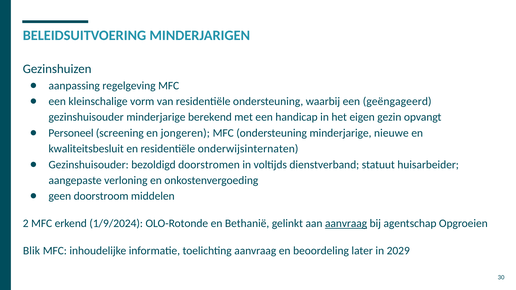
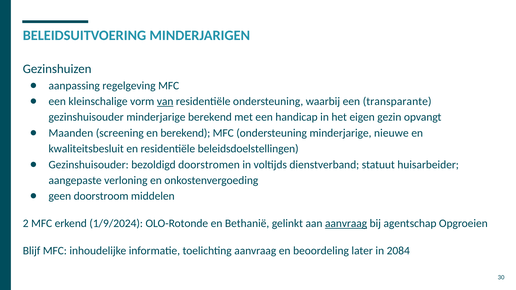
van underline: none -> present (165, 102)
geëngageerd: geëngageerd -> transparante (397, 102)
Personeel: Personeel -> Maanden (71, 133)
en jongeren: jongeren -> berekend (185, 133)
onderwijsinternaten: onderwijsinternaten -> beleidsdoelstellingen (248, 149)
Blik: Blik -> Blijf (32, 251)
2029: 2029 -> 2084 (398, 251)
